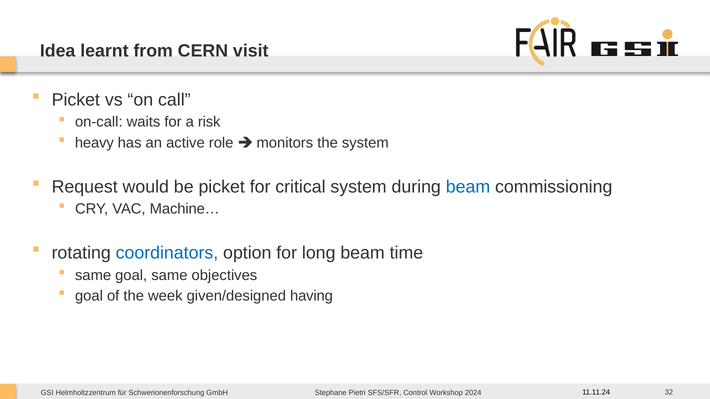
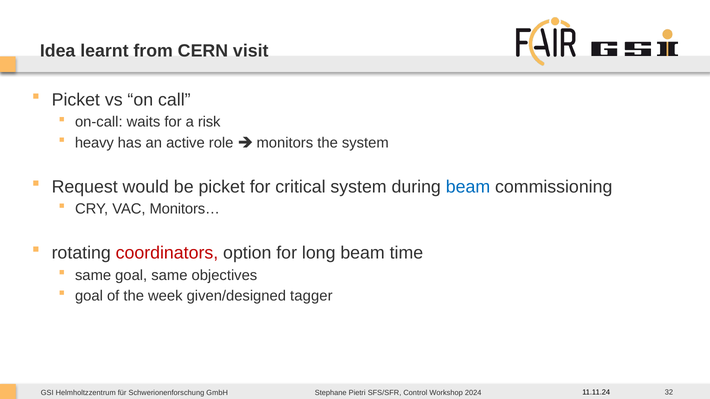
Machine…: Machine… -> Monitors… (185, 209)
coordinators colour: blue -> red (167, 253)
having: having -> tagger (311, 296)
